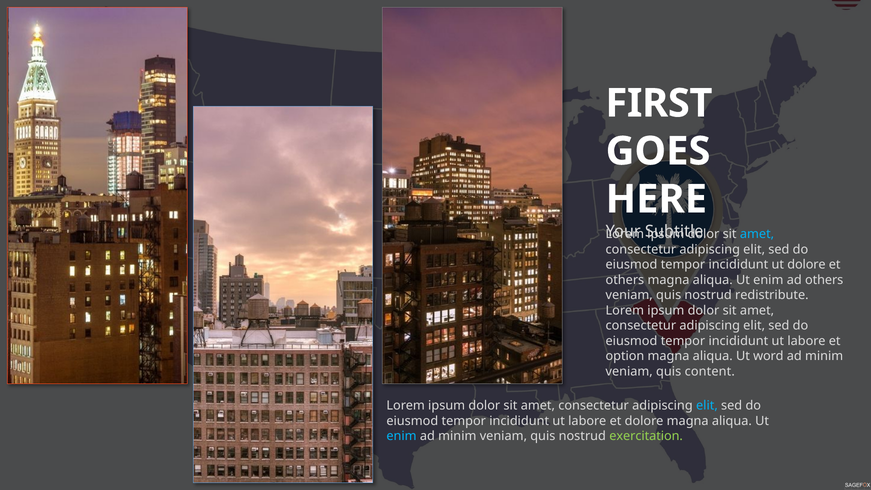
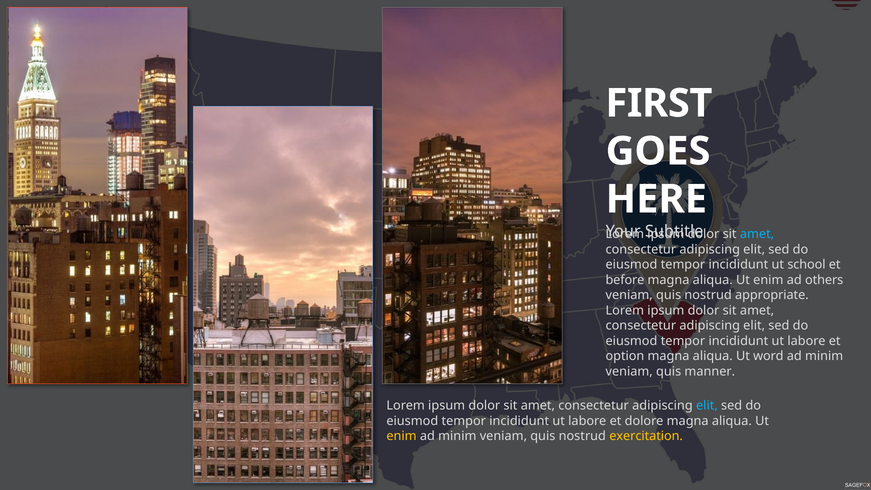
ut dolore: dolore -> school (806, 265)
others: others -> before (625, 280)
redistribute: redistribute -> appropriate (772, 295)
content: content -> manner (710, 371)
enim colour: light blue -> yellow (402, 436)
exercitation colour: light green -> yellow (646, 436)
